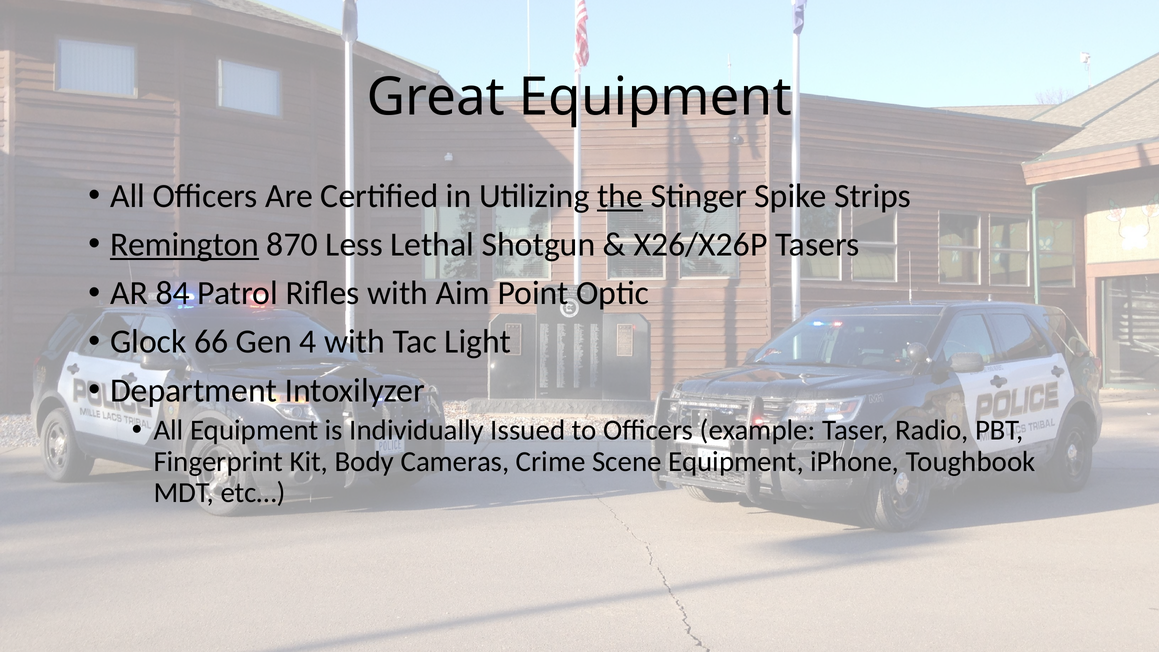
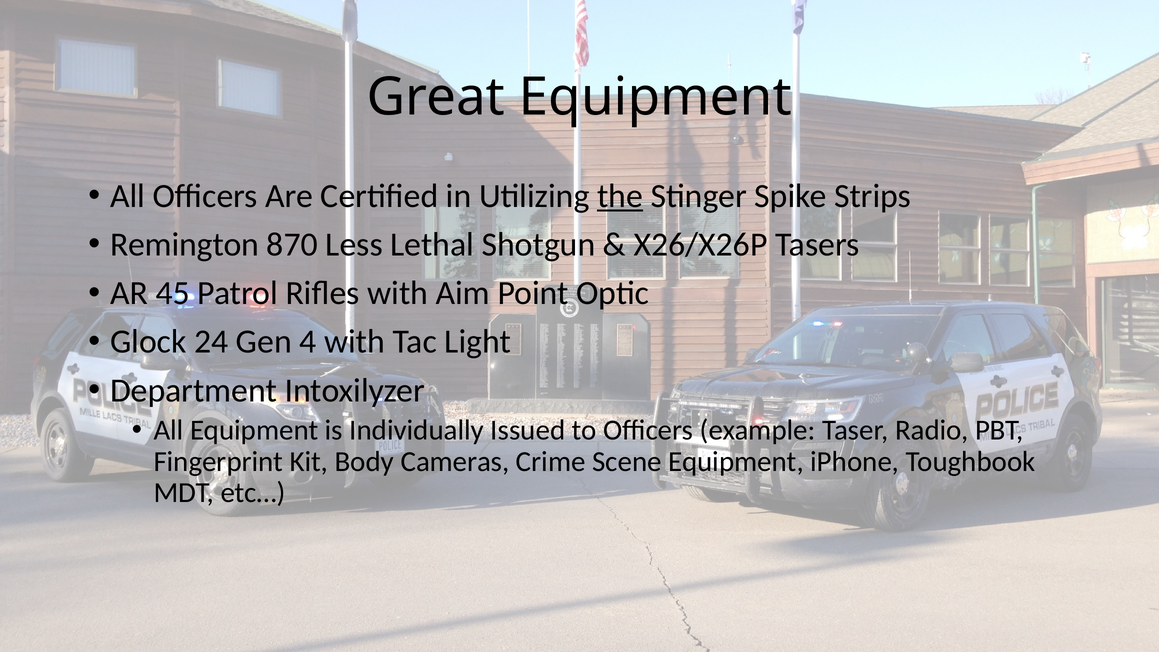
Remington underline: present -> none (185, 245)
84: 84 -> 45 (173, 293)
66: 66 -> 24 (211, 342)
